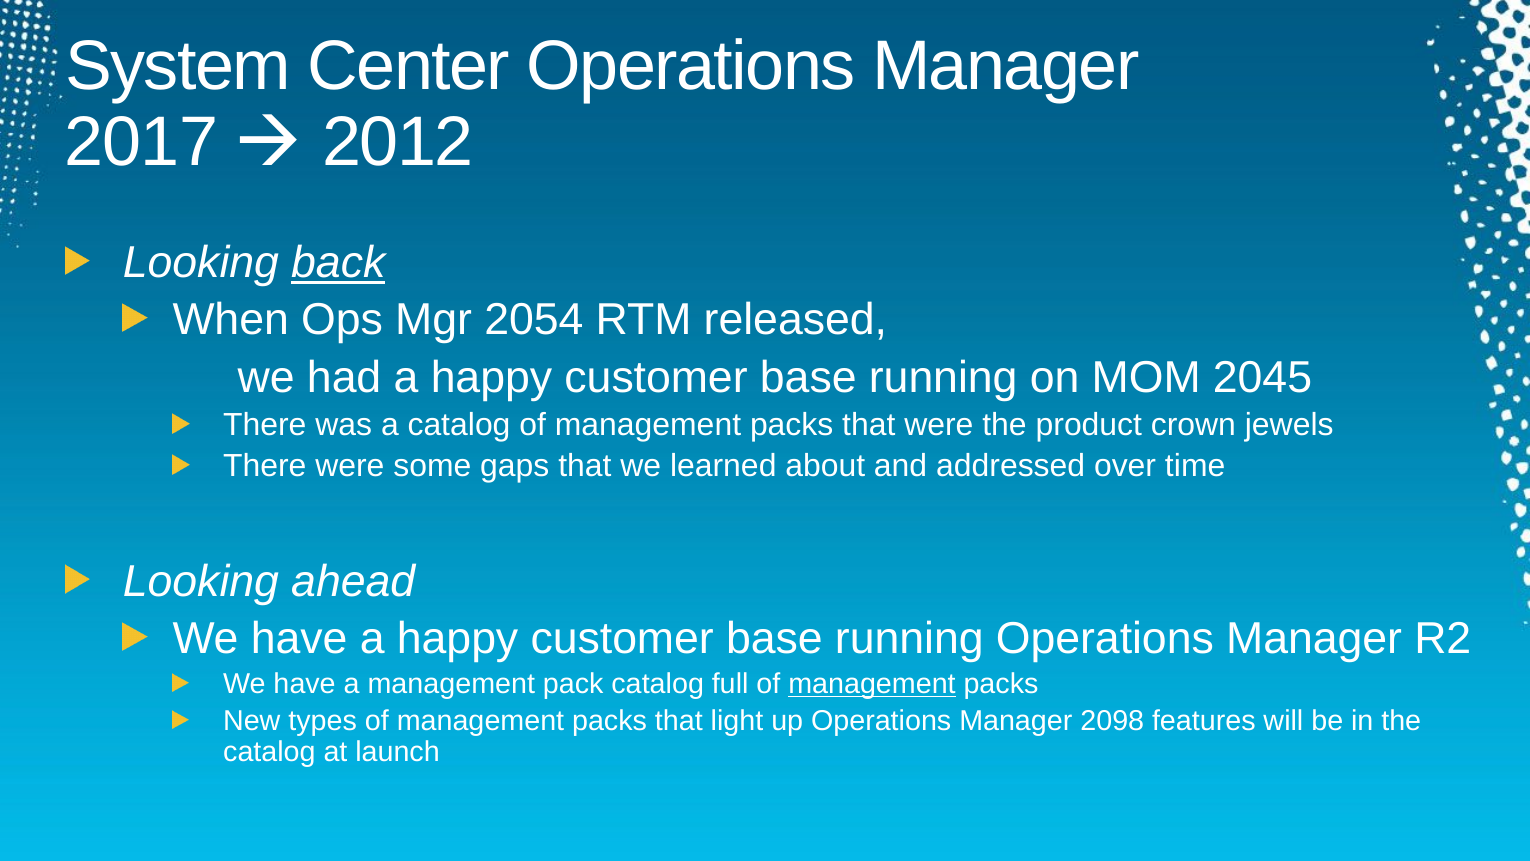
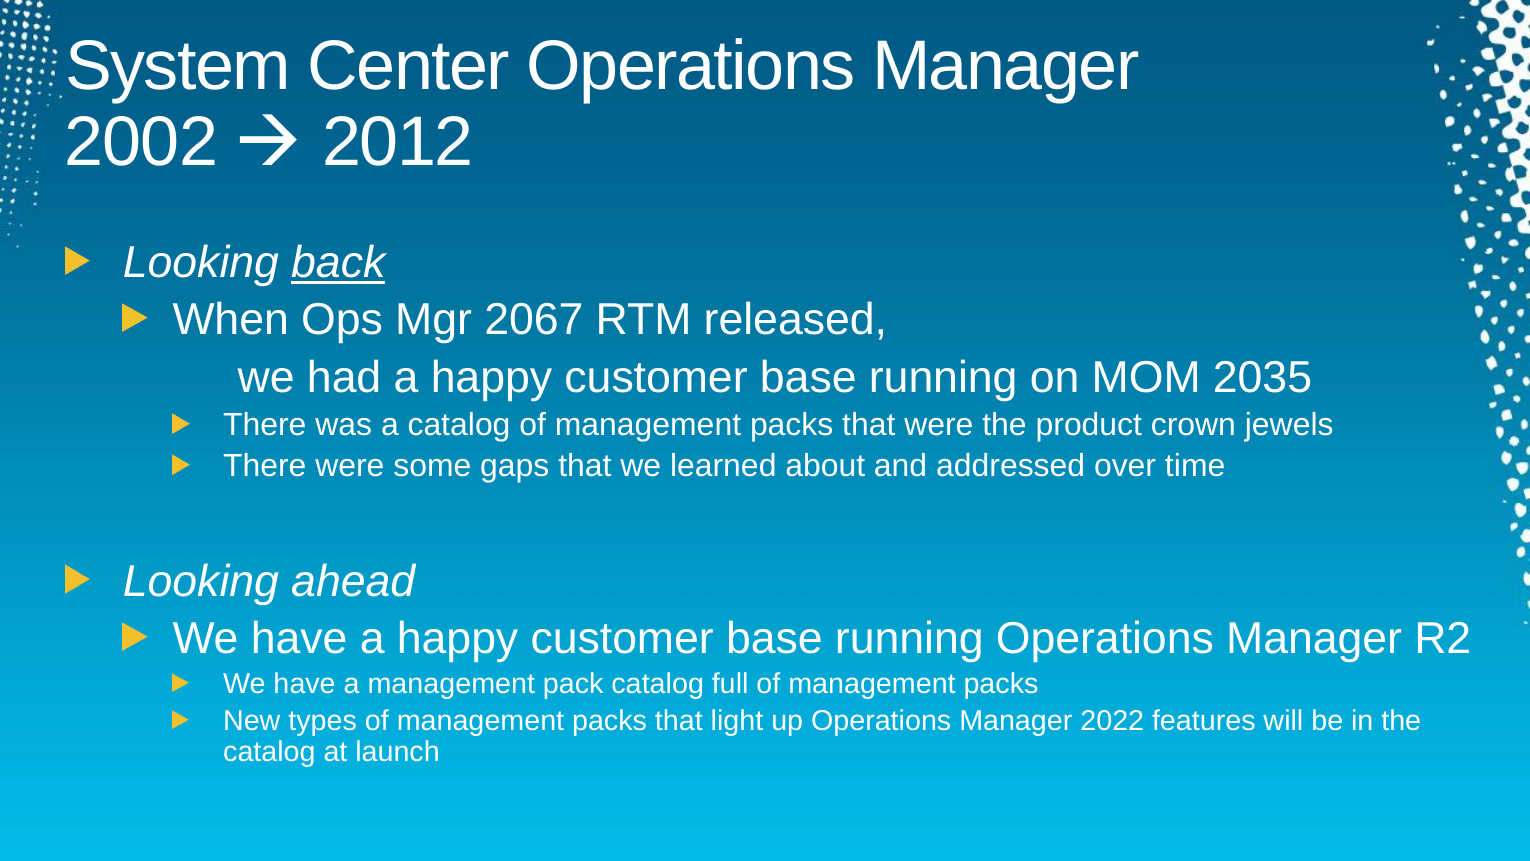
2017: 2017 -> 2002 (141, 142)
2054: 2054 -> 2067 (534, 320)
2045: 2045 -> 2035 (1263, 377)
management underline: present -> none (872, 684)
2098: 2098 -> 2022 (1112, 721)
